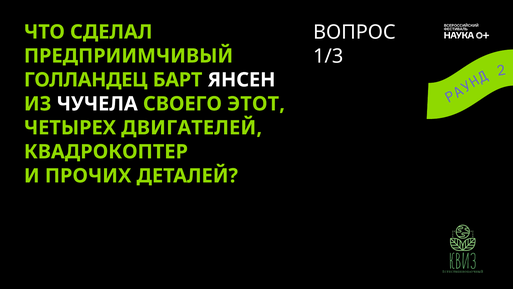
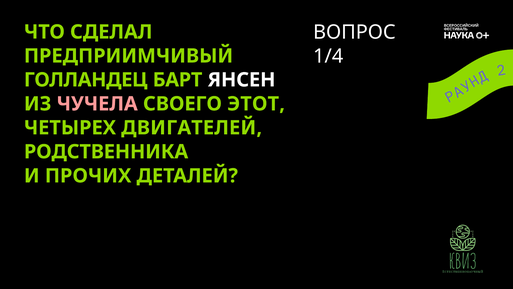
1/3: 1/3 -> 1/4 (328, 56)
ЧУЧЕЛА colour: white -> pink (97, 104)
КВАДРОКОПТЕР: КВАДРОКОПТЕР -> РОДСТВЕННИКА (106, 152)
